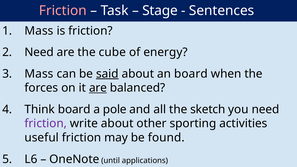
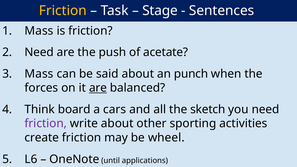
Friction colour: pink -> yellow (63, 11)
cube: cube -> push (112, 52)
energy: energy -> acetate (166, 52)
said underline: present -> none (107, 74)
an board: board -> punch (191, 74)
pole: pole -> cars (115, 109)
useful: useful -> create (42, 138)
found: found -> wheel (166, 138)
